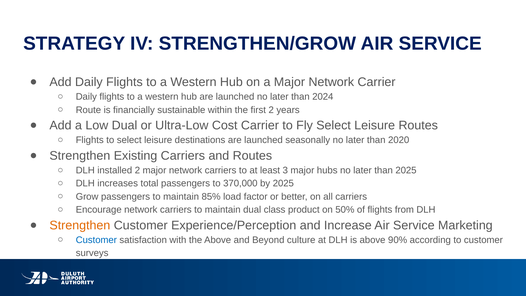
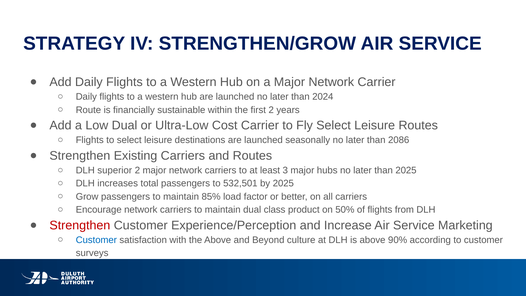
2020: 2020 -> 2086 (399, 140)
installed: installed -> superior (115, 170)
370,000: 370,000 -> 532,501 (240, 183)
Strengthen colour: orange -> red (80, 225)
